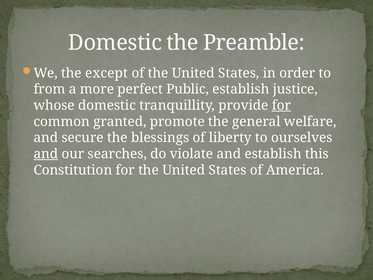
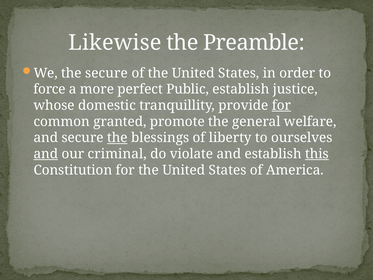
Domestic: Domestic -> Likewise (115, 43)
the except: except -> secure (106, 73)
from: from -> force (49, 89)
the underline: none -> present (117, 138)
searches: searches -> criminal (117, 154)
this underline: none -> present (317, 154)
